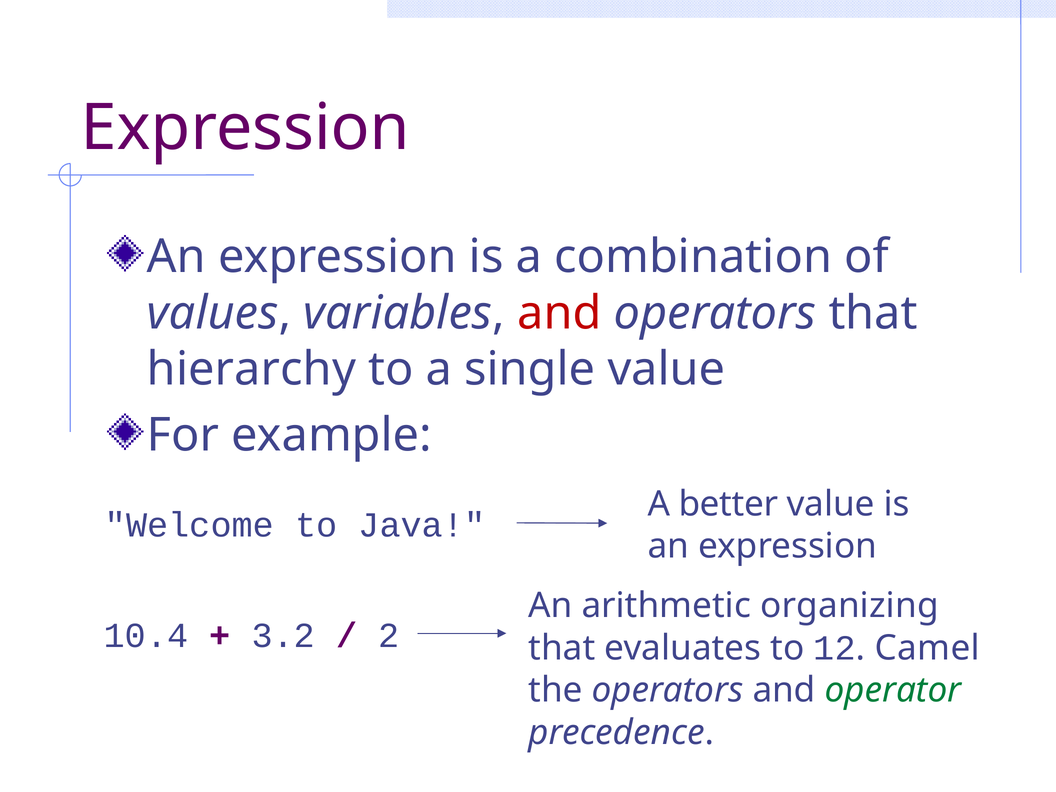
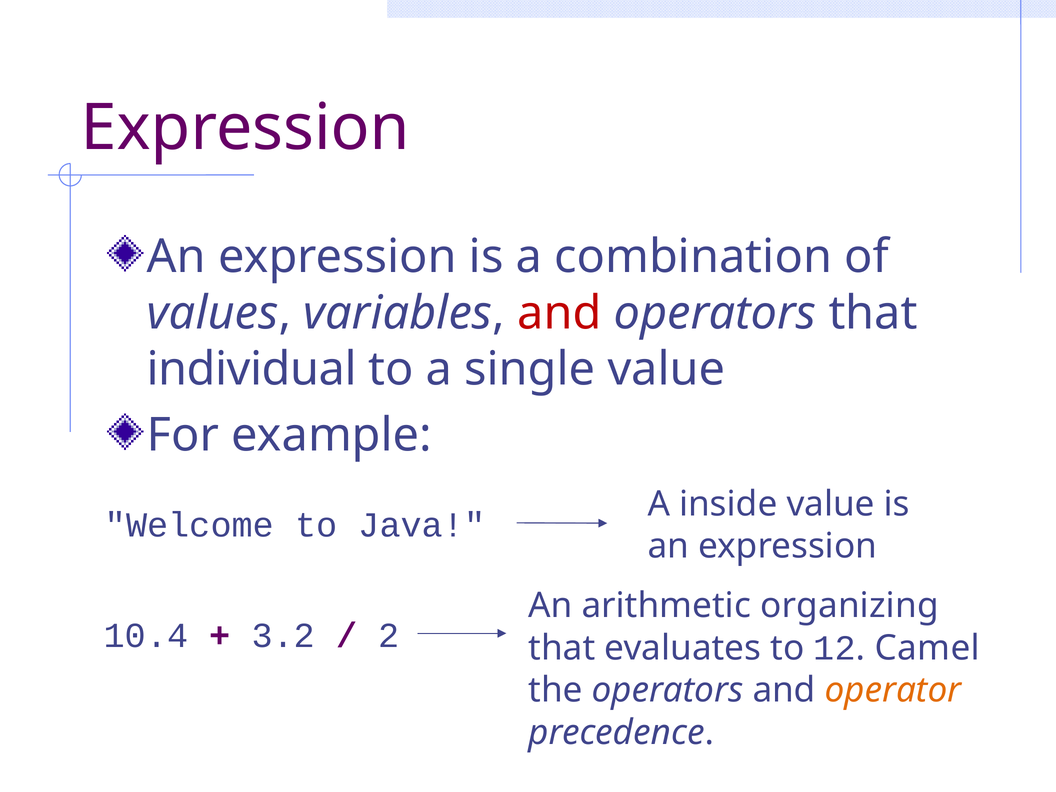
hierarchy: hierarchy -> individual (252, 369)
better: better -> inside (728, 504)
operator colour: green -> orange (893, 690)
